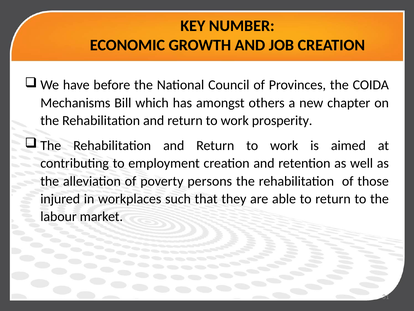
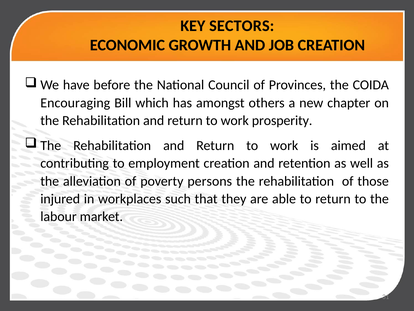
NUMBER: NUMBER -> SECTORS (242, 26)
Mechanisms: Mechanisms -> Encouraging (75, 103)
